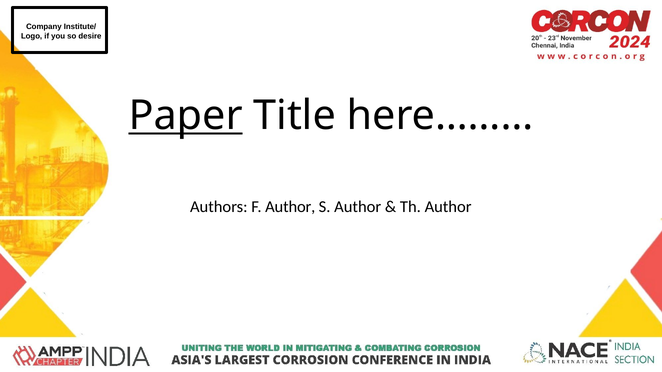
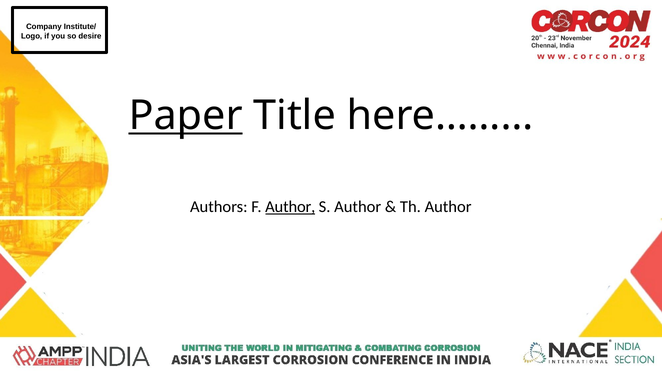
Author underline: none -> present (290, 207)
